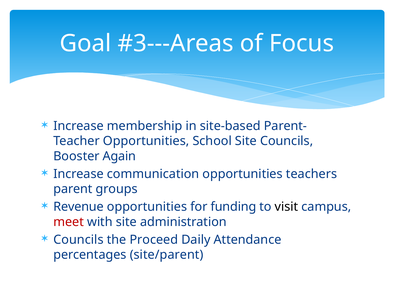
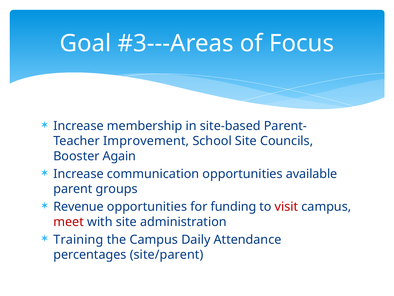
Opportunities: Opportunities -> Improvement (146, 141)
teachers: teachers -> available (312, 174)
visit colour: black -> red (286, 206)
Councils: Councils -> Training (78, 239)
the Proceed: Proceed -> Campus (154, 239)
